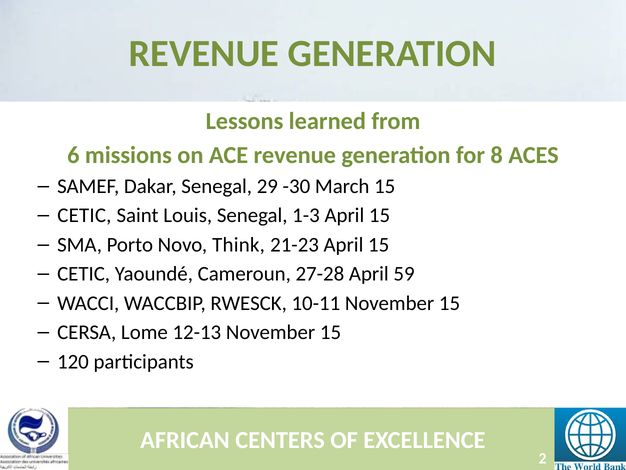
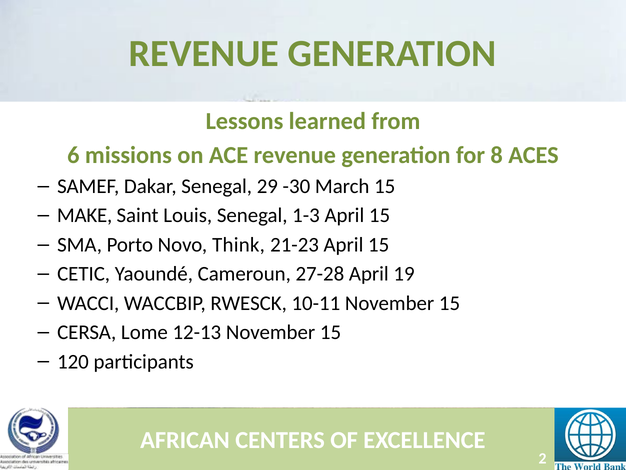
CETIC: CETIC -> MAKE (85, 215)
59: 59 -> 19 (404, 274)
